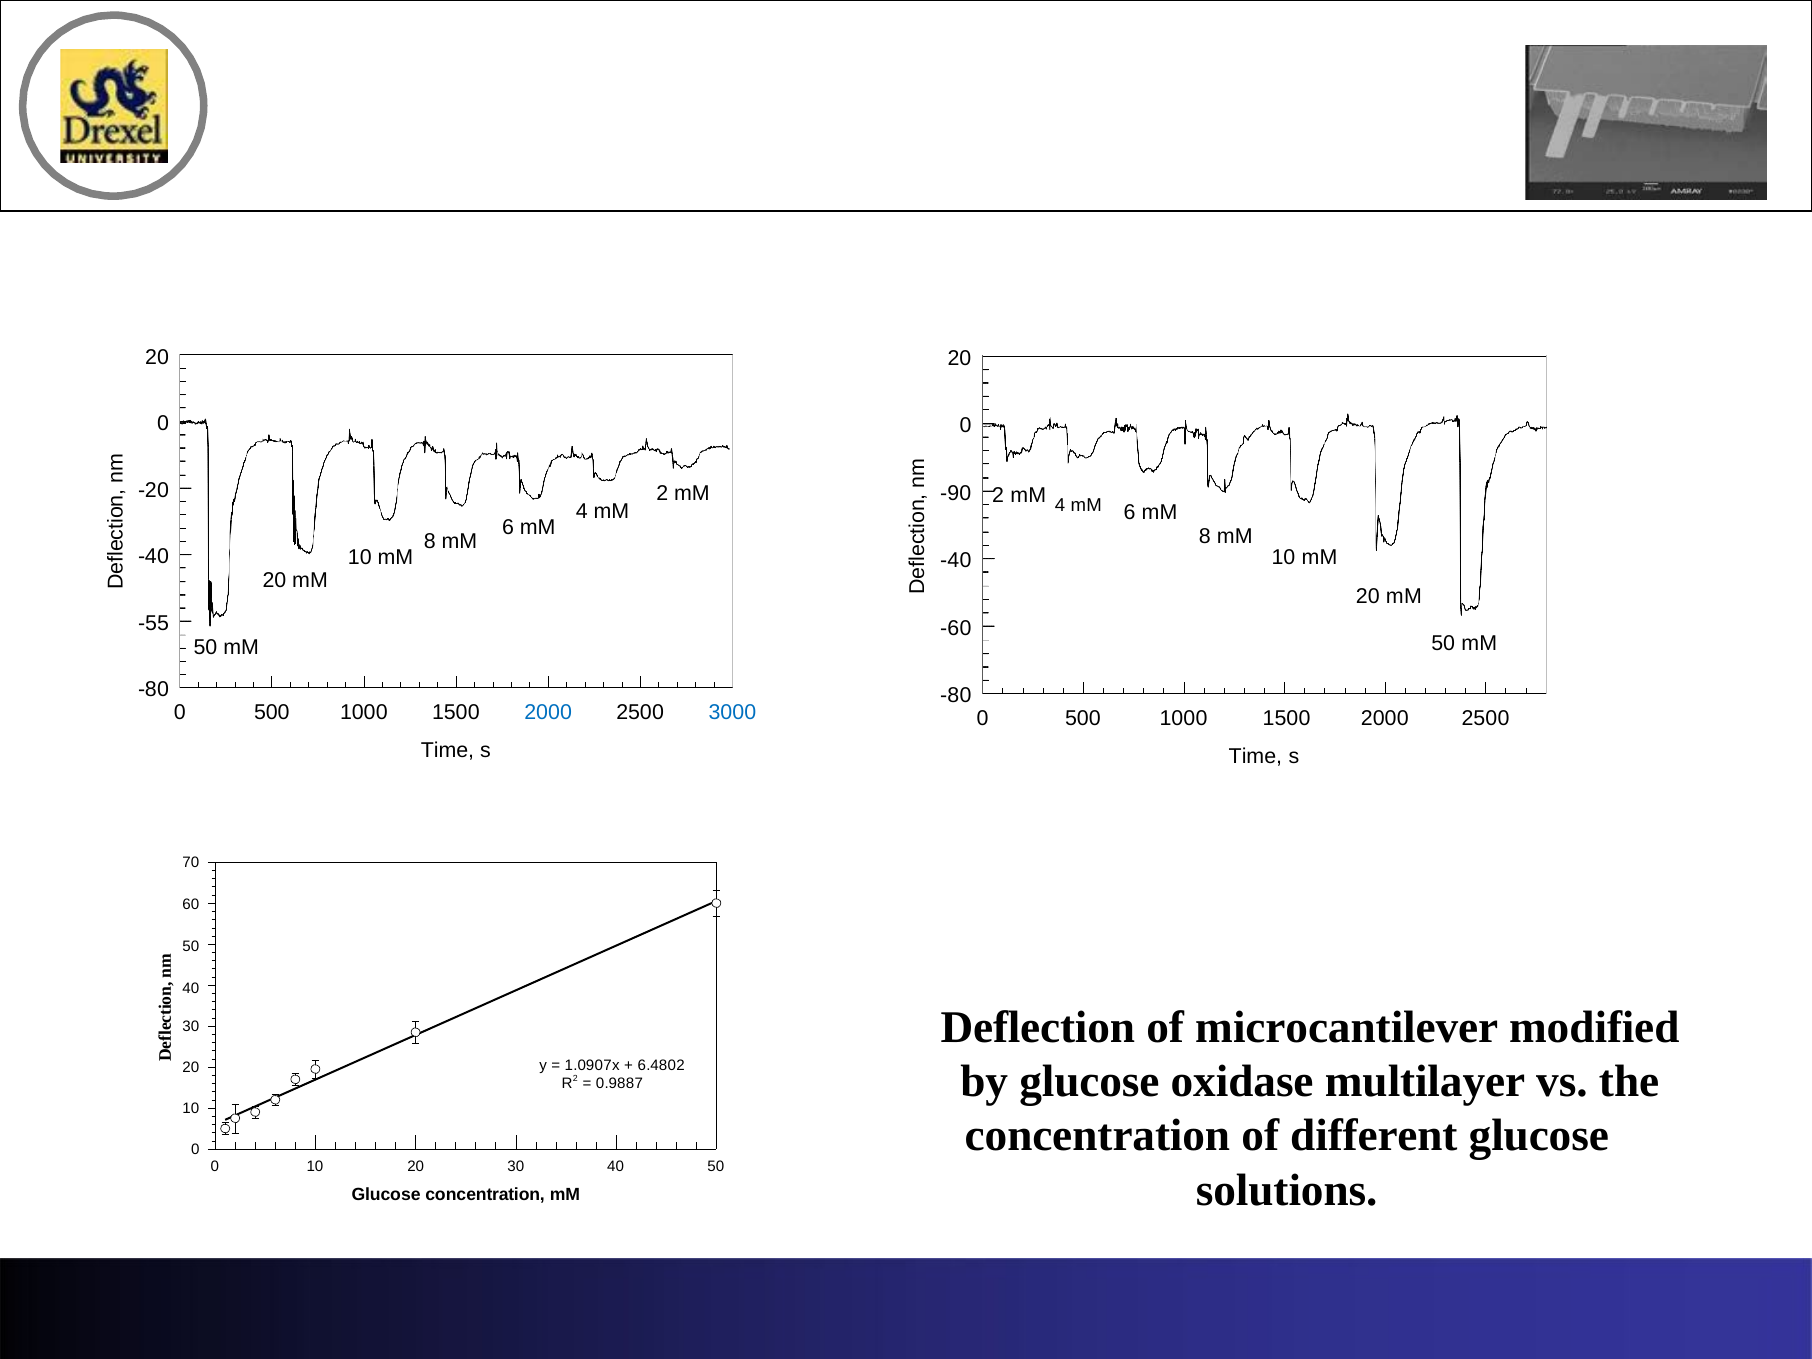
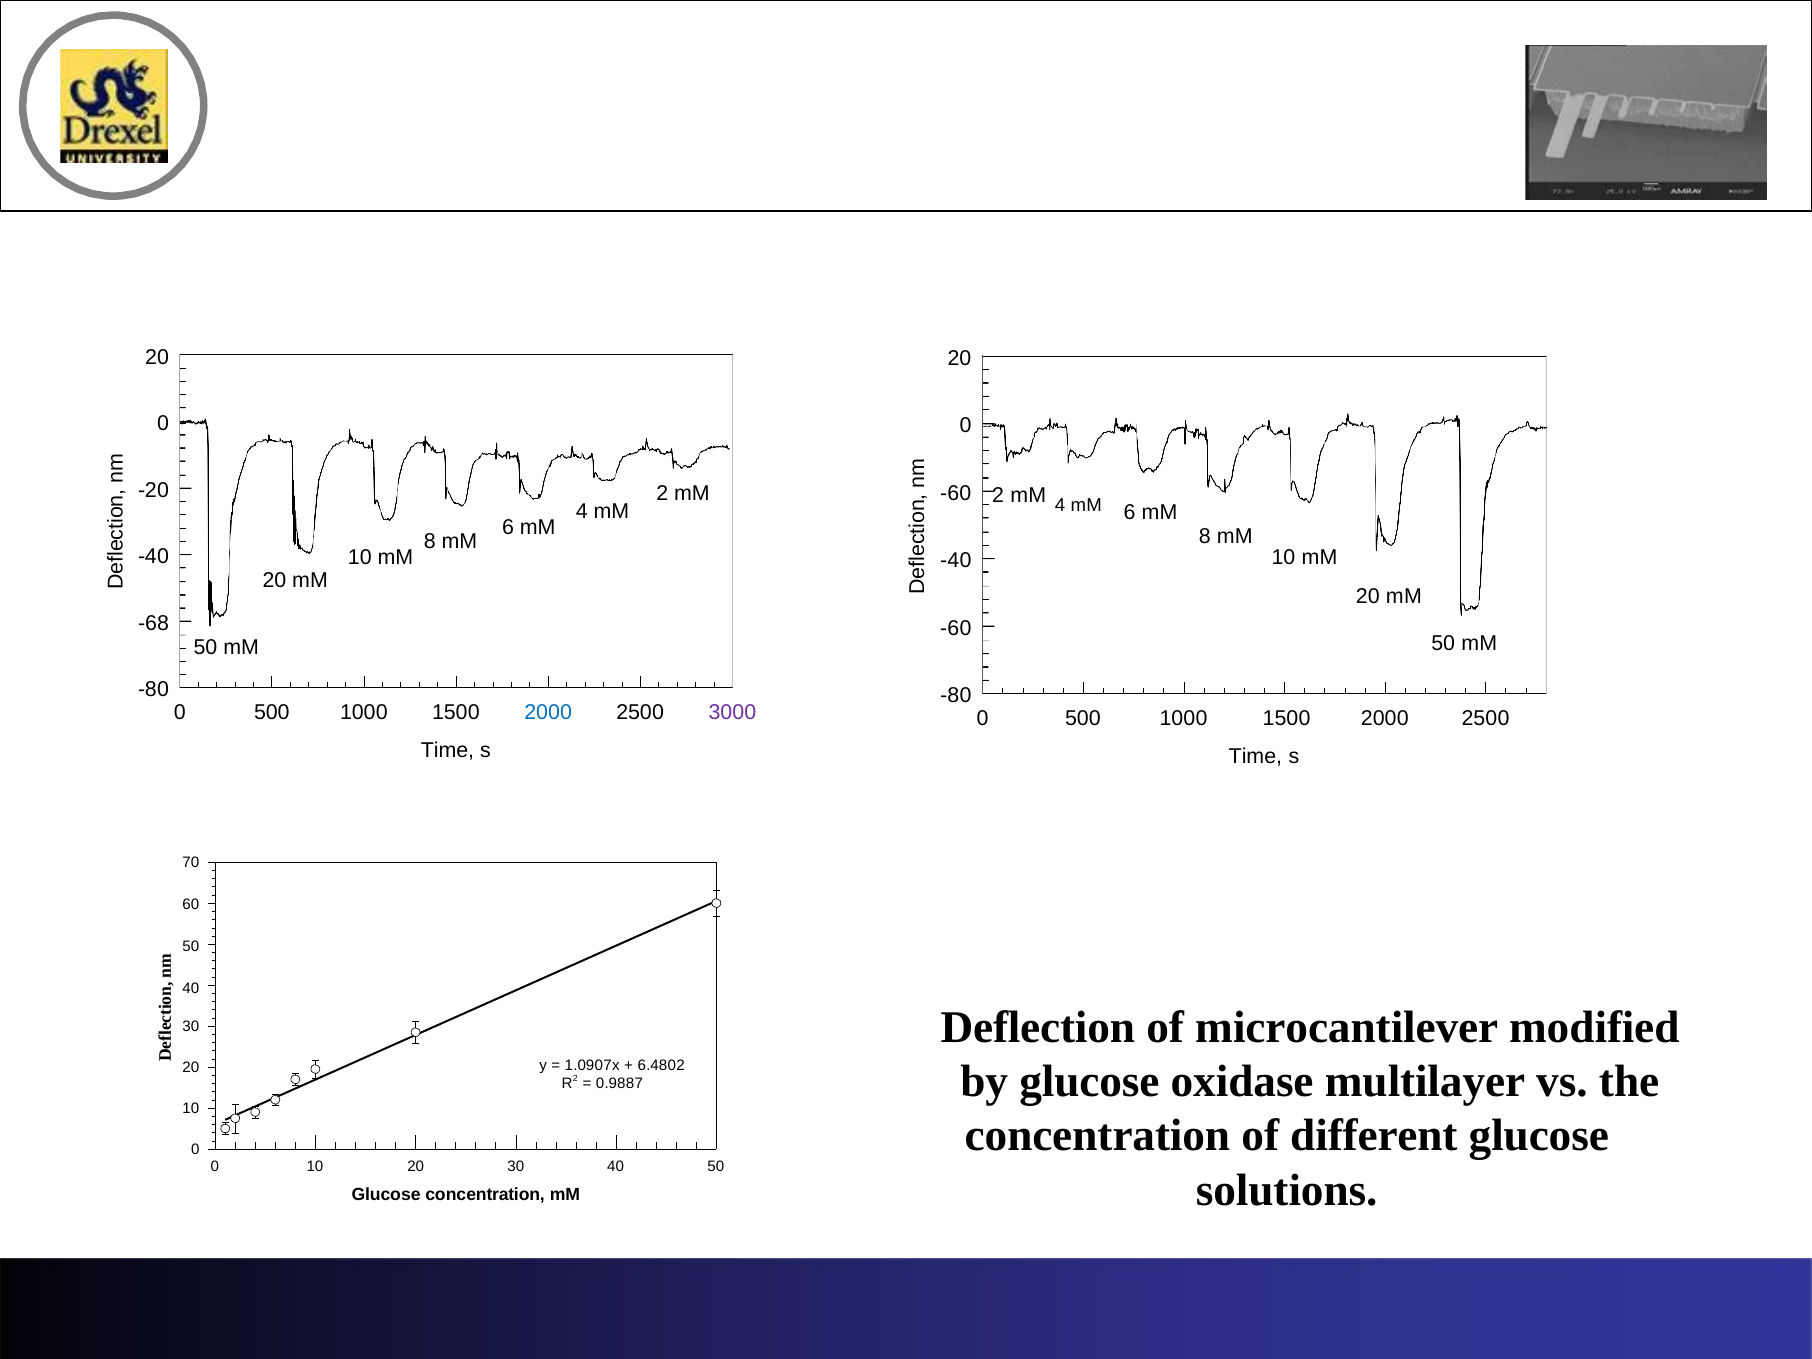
-90: -90 -> -60 (956, 493)
-55: -55 -> -68 (154, 623)
3000 colour: blue -> purple (732, 712)
